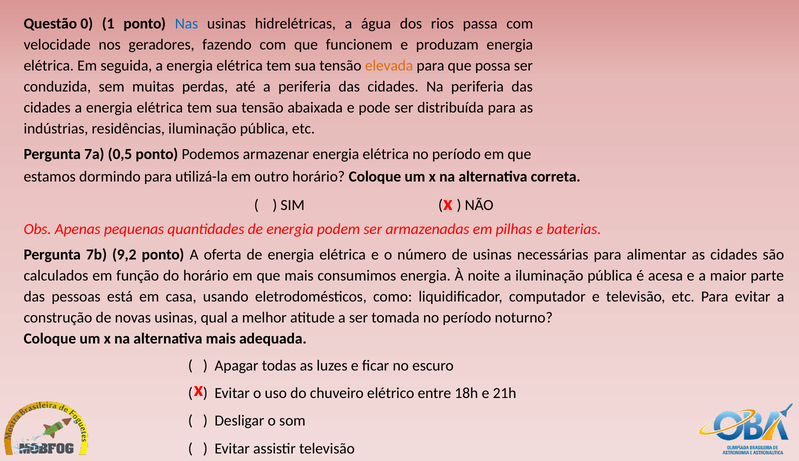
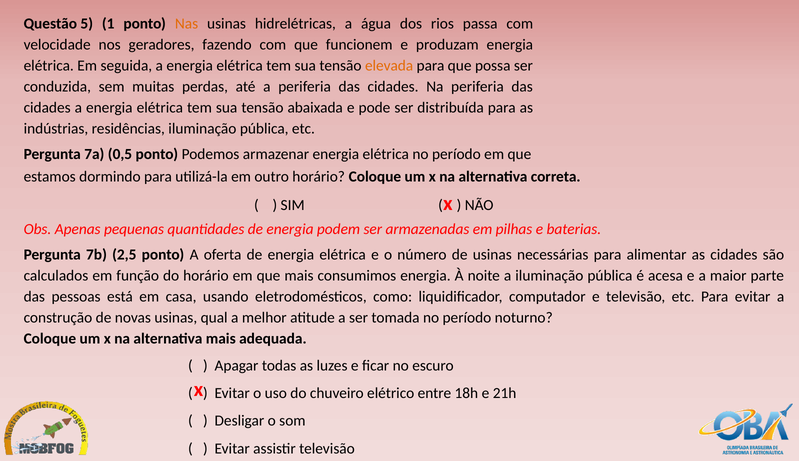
0: 0 -> 5 (87, 24)
Nas colour: blue -> orange (187, 24)
9,2: 9,2 -> 2,5 (124, 254)
